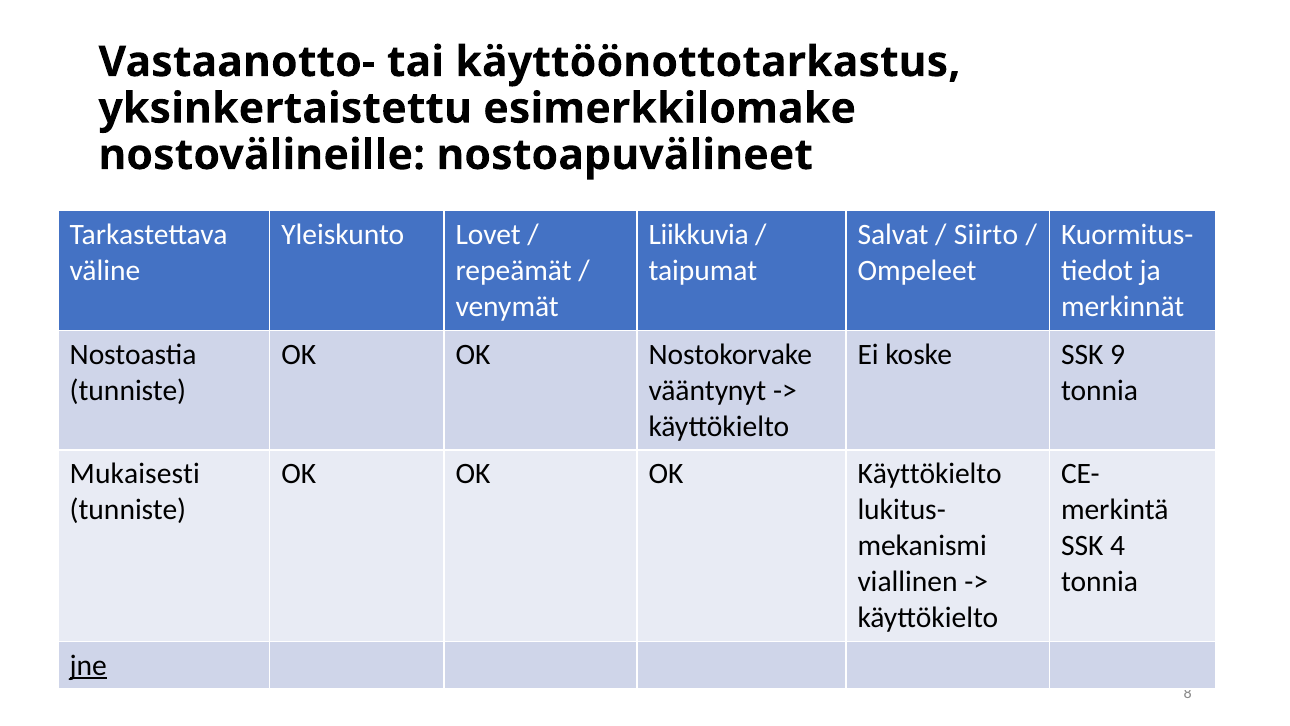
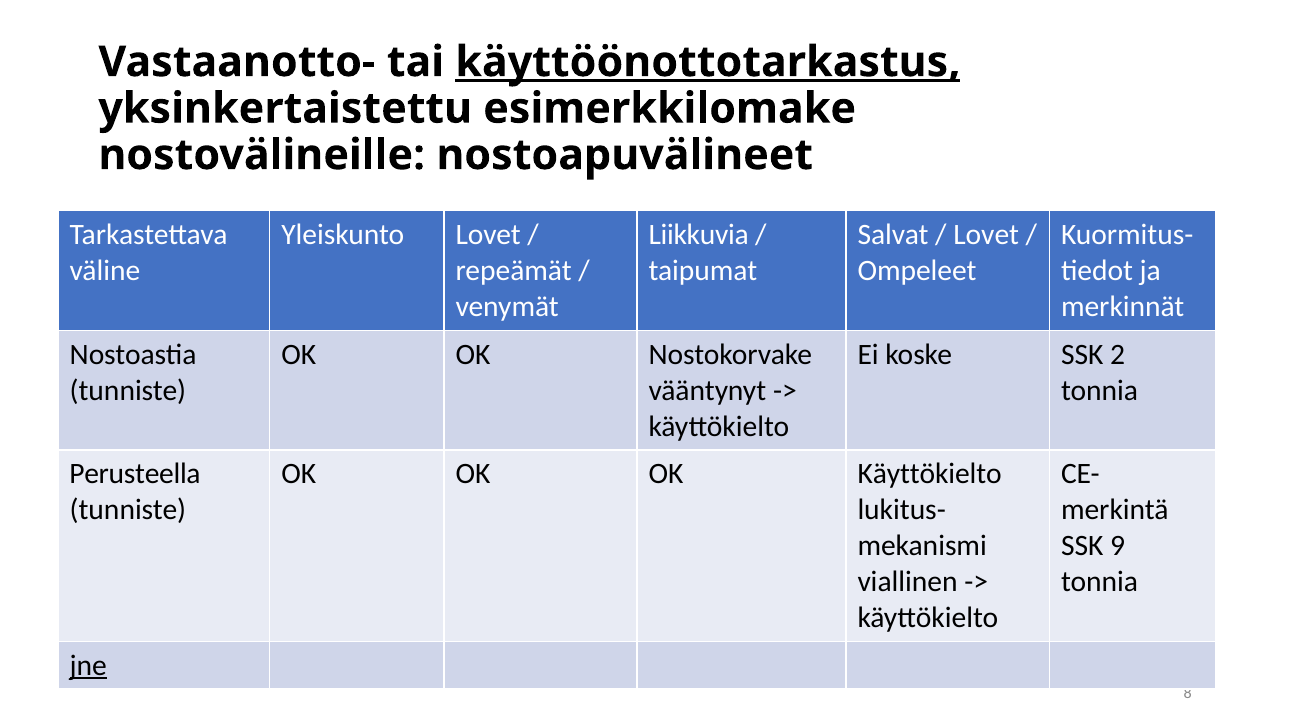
käyttöönottotarkastus underline: none -> present (708, 62)
Siirto: Siirto -> Lovet (986, 235)
9: 9 -> 2 (1118, 354)
Mukaisesti: Mukaisesti -> Perusteella (135, 474)
4: 4 -> 9 (1118, 546)
